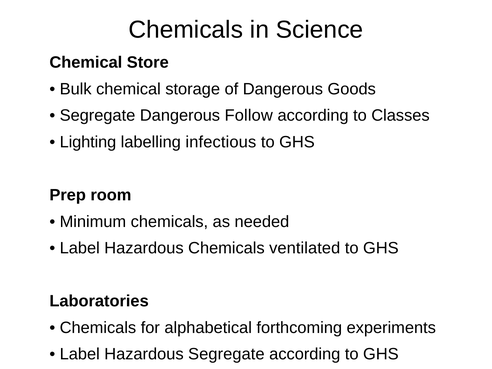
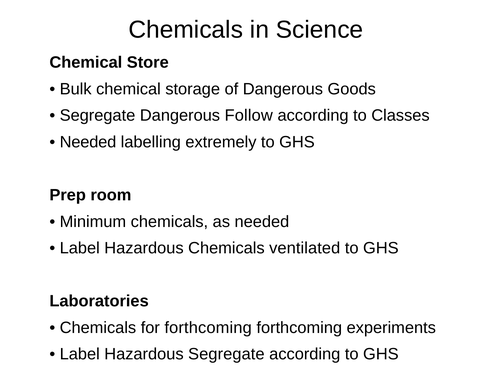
Lighting: Lighting -> Needed (88, 142)
infectious: infectious -> extremely (221, 142)
for alphabetical: alphabetical -> forthcoming (208, 328)
